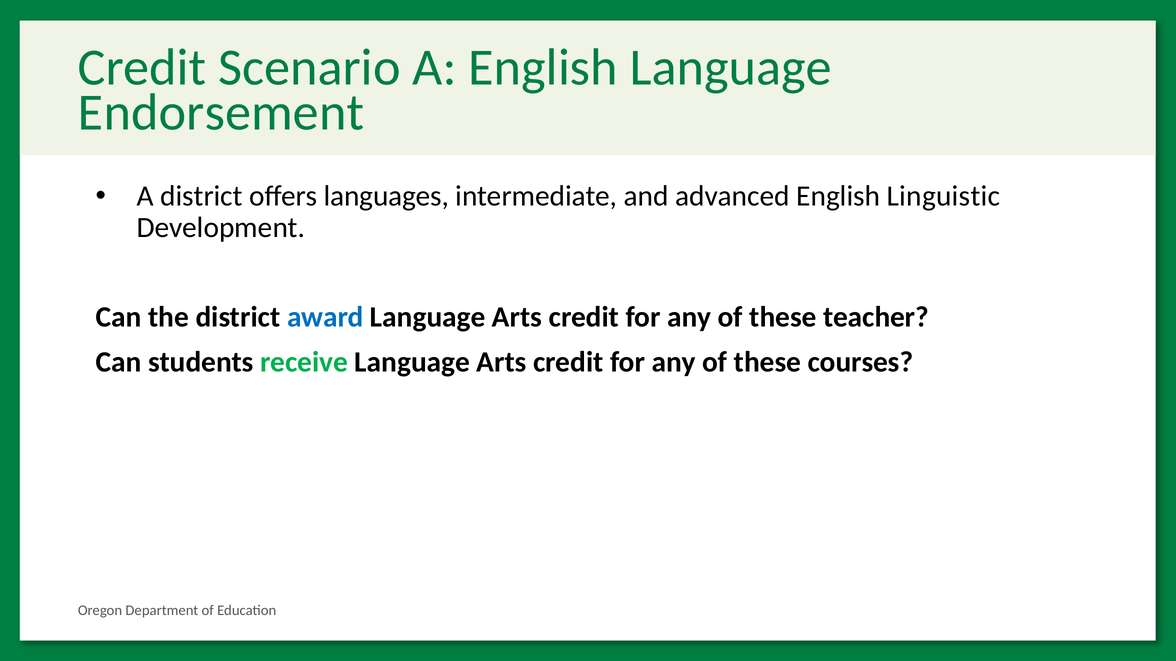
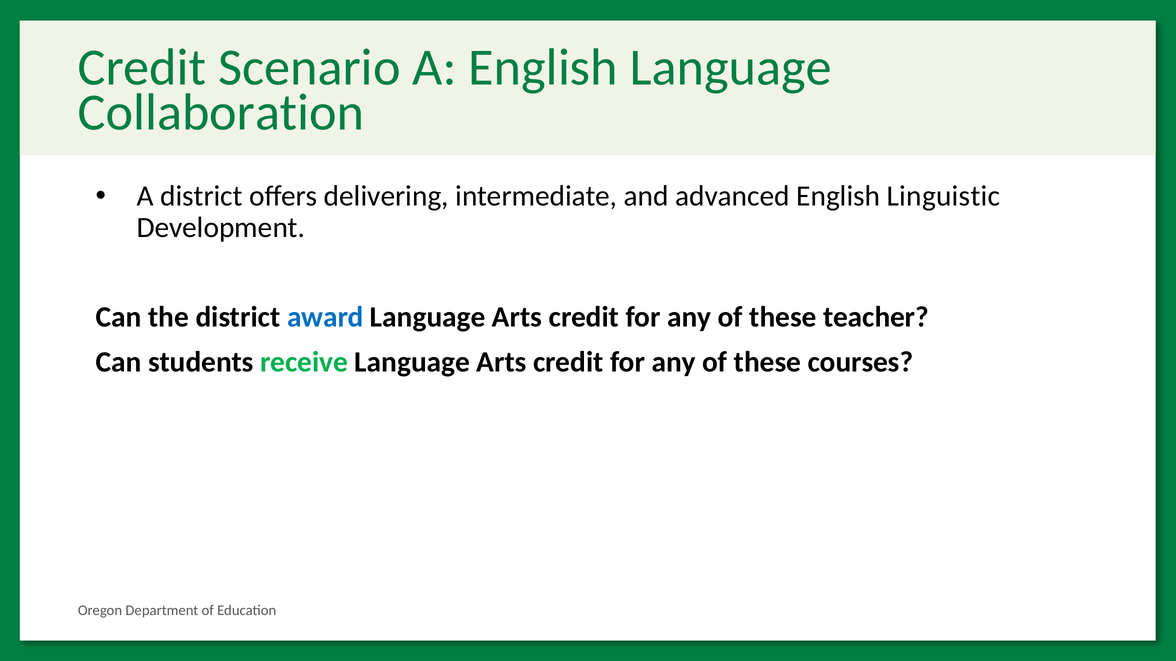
Endorsement: Endorsement -> Collaboration (221, 113)
languages: languages -> delivering (386, 196)
